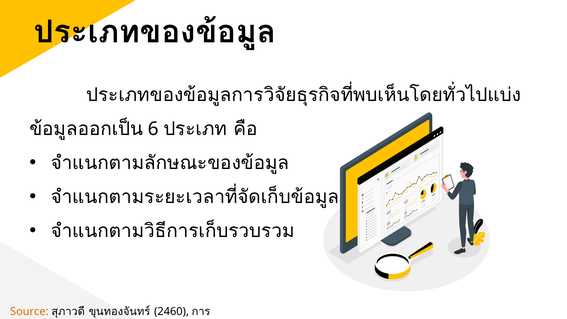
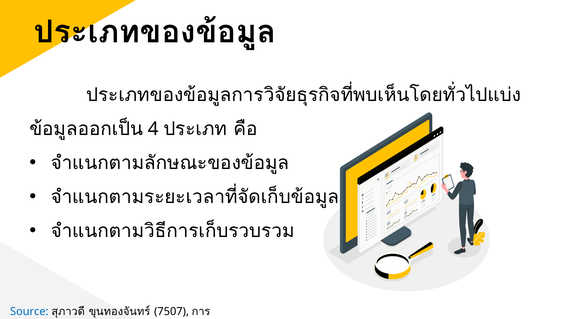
6: 6 -> 4 (153, 129)
Source colour: orange -> blue (29, 312)
2460: 2460 -> 7507 (171, 312)
